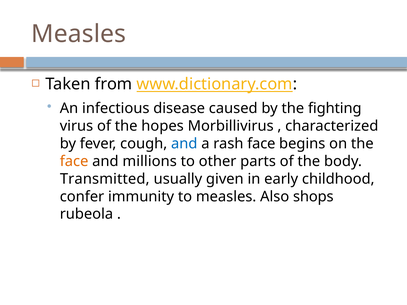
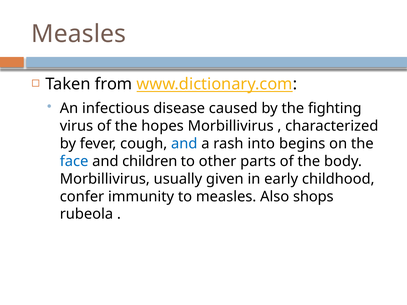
rash face: face -> into (261, 144)
face colour: orange -> blue (74, 161)
millions: millions -> children (150, 161)
Transmitted: Transmitted -> Morbillivirus (105, 179)
